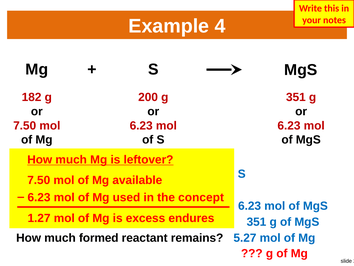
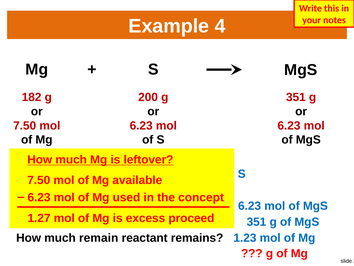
endures: endures -> proceed (191, 218)
formed: formed -> remain (99, 237)
5.27: 5.27 -> 1.23 (245, 237)
